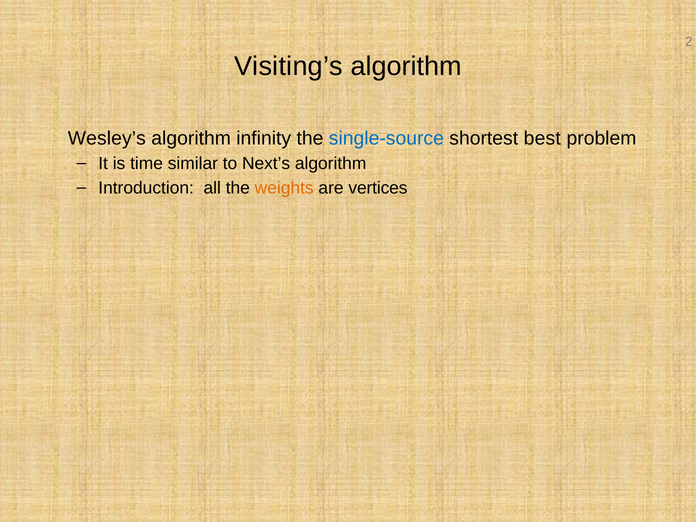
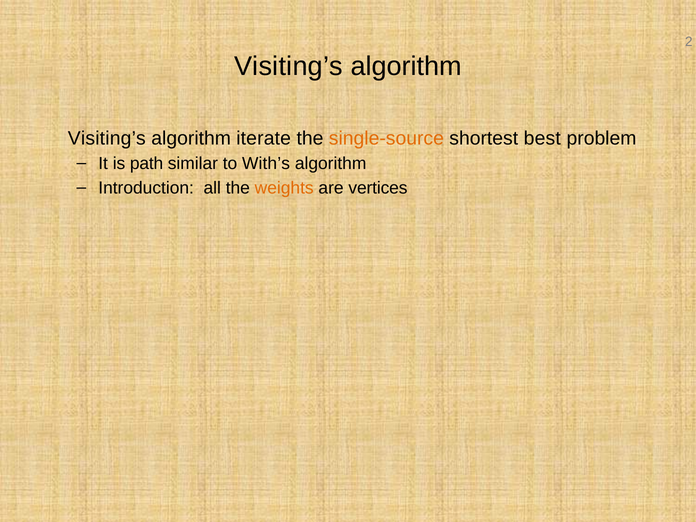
Wesley’s: Wesley’s -> Visiting’s (107, 138)
infinity: infinity -> iterate (264, 138)
single-source colour: blue -> orange (386, 138)
time: time -> path (147, 164)
Next’s: Next’s -> With’s (266, 164)
